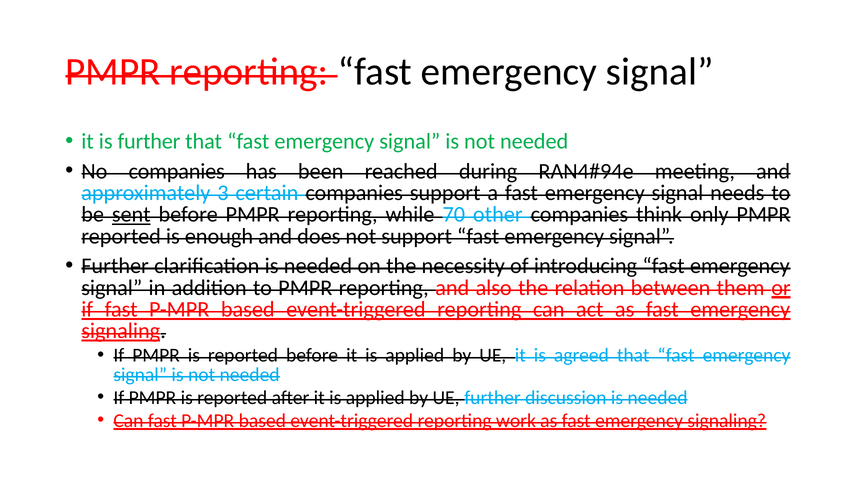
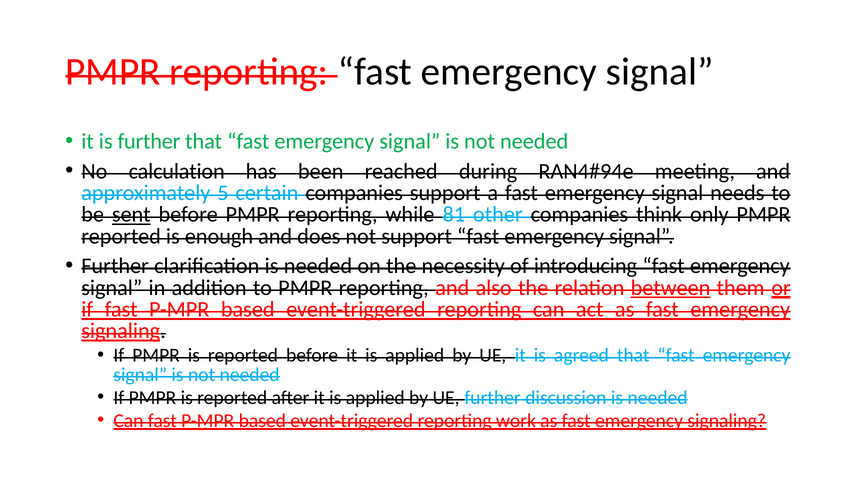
No companies: companies -> calculation (177, 171)
3: 3 -> 5 (223, 193)
70: 70 -> 81 (454, 214)
between underline: none -> present (670, 287)
